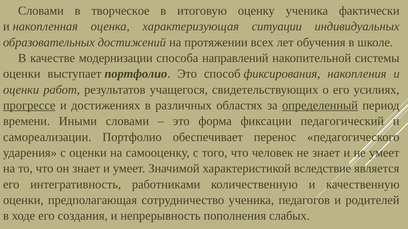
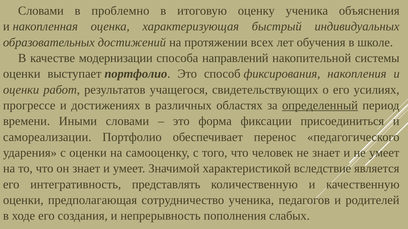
творческое: творческое -> проблемно (120, 11)
фактически: фактически -> объяснения (369, 11)
ситуации: ситуации -> быстрый (277, 27)
прогрессе underline: present -> none (29, 106)
педагогический: педагогический -> присоединиться (342, 122)
работниками: работниками -> представлять (166, 185)
